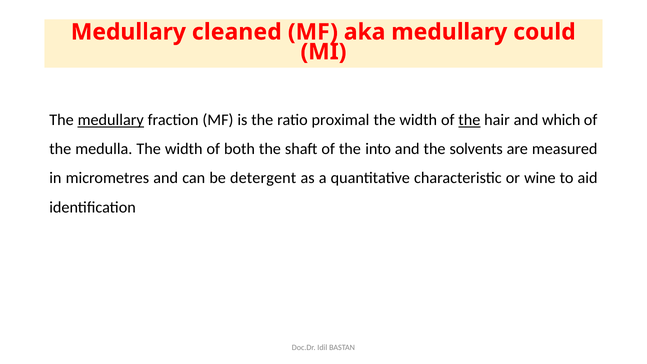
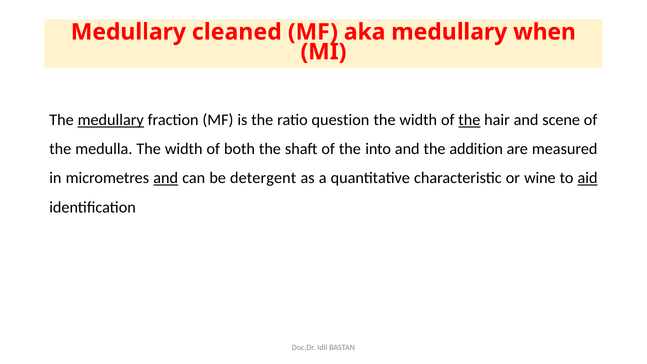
could: could -> when (545, 32)
proximal: proximal -> question (340, 120)
which: which -> scene (561, 120)
solvents: solvents -> addition (476, 149)
and underline: none -> present (166, 178)
aid underline: none -> present (588, 178)
